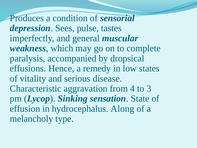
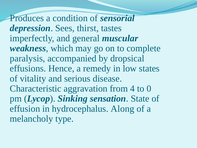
pulse: pulse -> thirst (88, 28)
3: 3 -> 0 (149, 88)
